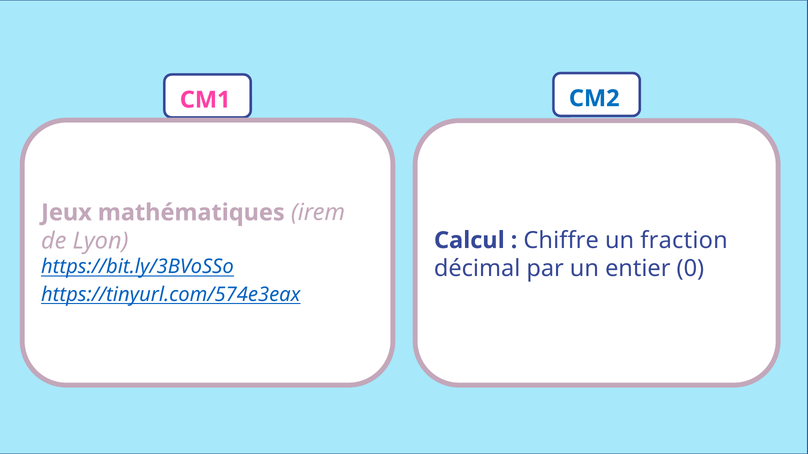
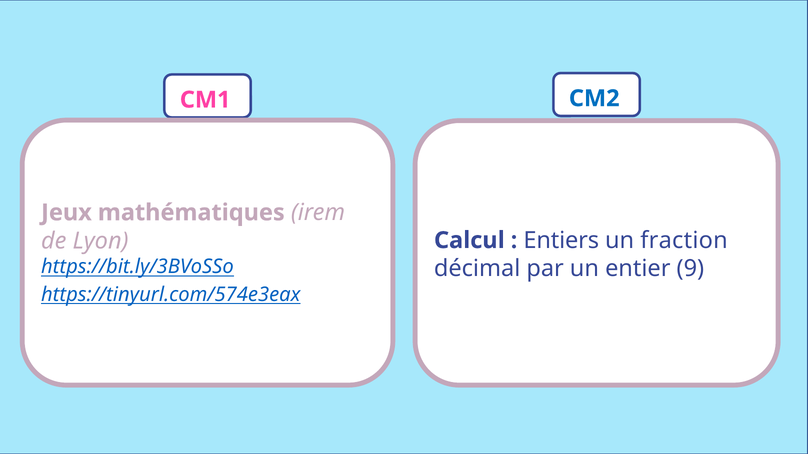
Chiffre: Chiffre -> Entiers (561, 241)
0: 0 -> 9 (690, 269)
